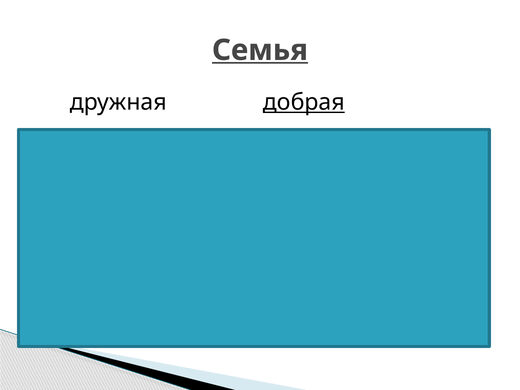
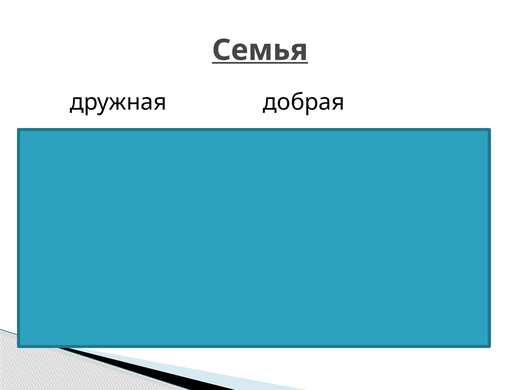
добрая underline: present -> none (304, 102)
